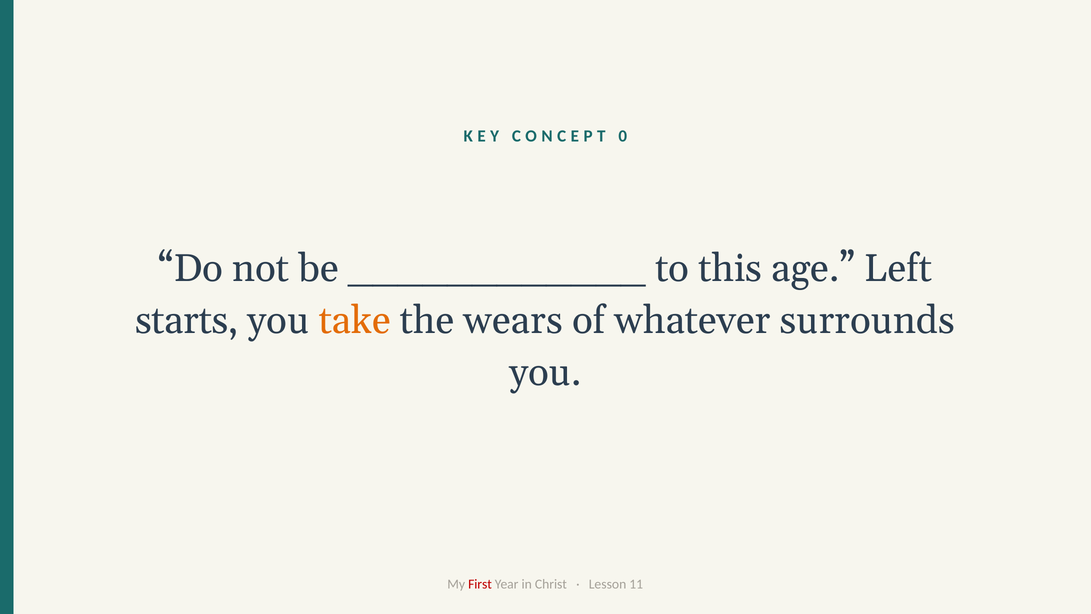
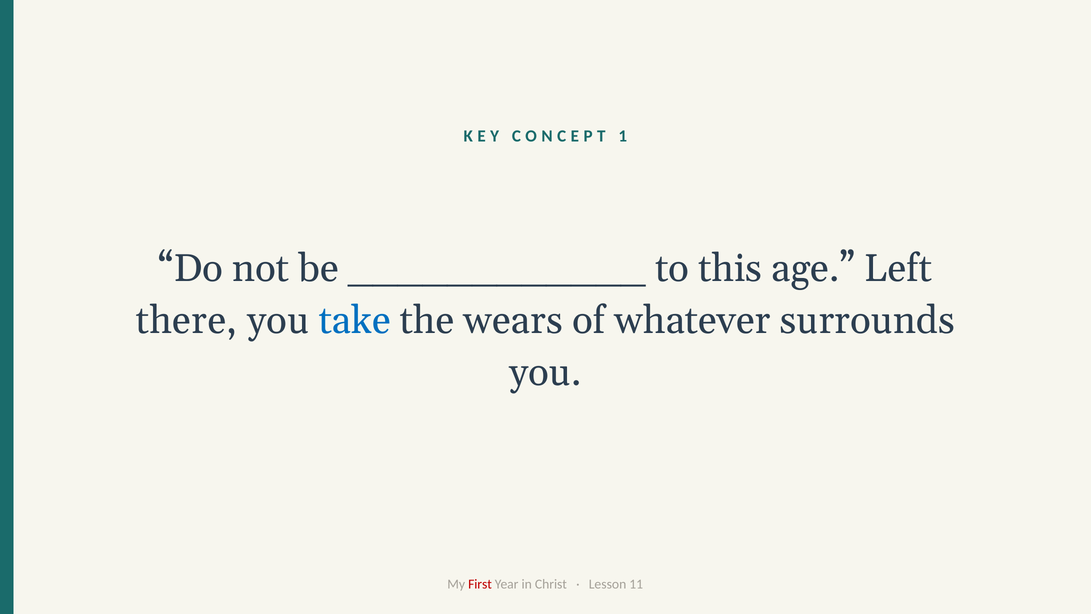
0: 0 -> 1 (623, 136)
starts: starts -> there (186, 320)
take colour: orange -> blue (355, 320)
